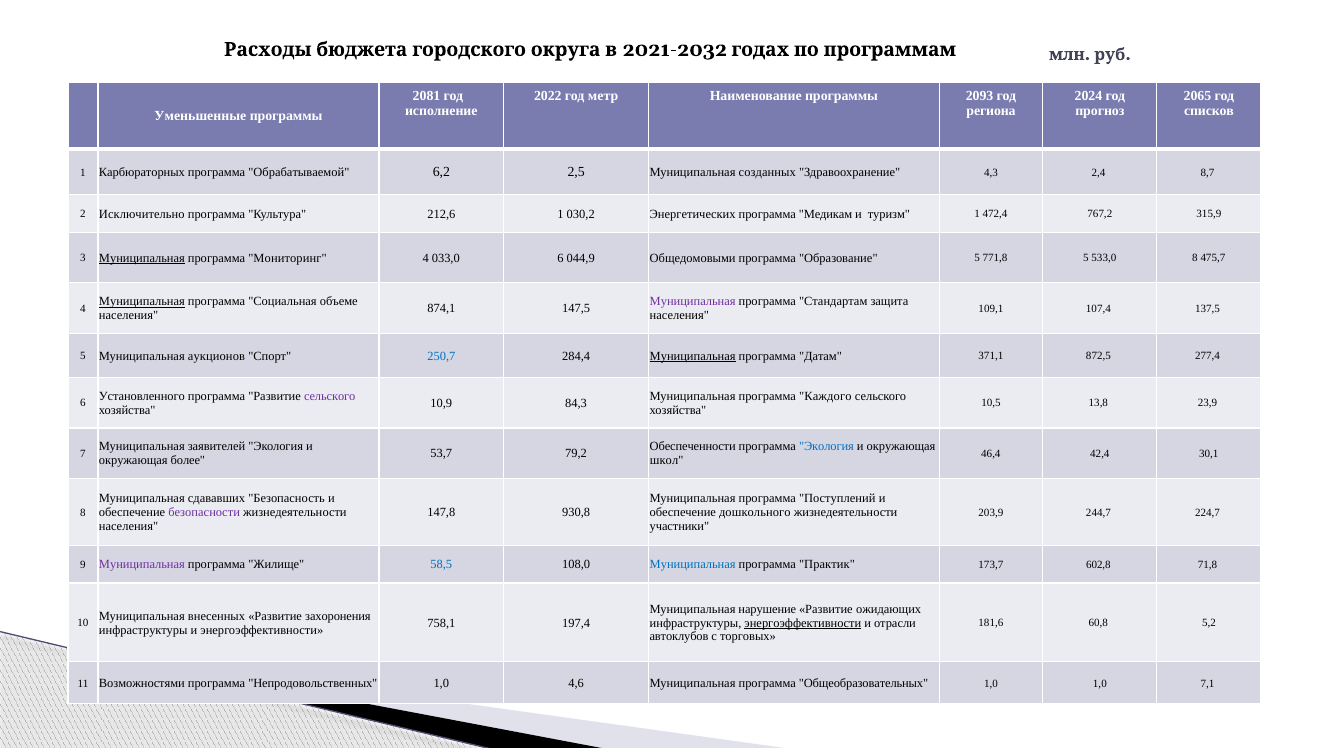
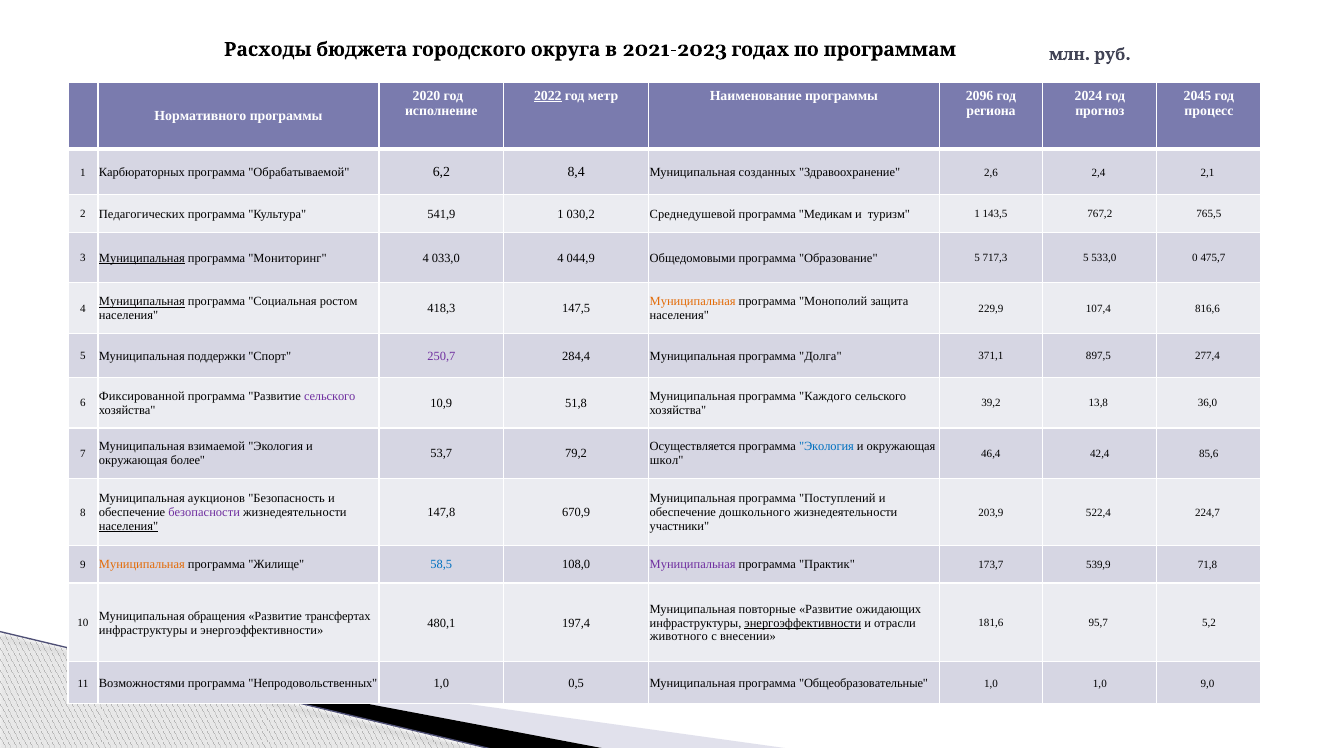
2021-2032: 2021-2032 -> 2021-2023 (675, 49)
2081: 2081 -> 2020 (427, 95)
2022 underline: none -> present (548, 95)
2093: 2093 -> 2096 (980, 95)
2065: 2065 -> 2045 (1198, 95)
списков: списков -> процесс (1209, 111)
Уменьшенные: Уменьшенные -> Нормативного (200, 116)
2,5: 2,5 -> 8,4 (576, 172)
4,3: 4,3 -> 2,6 (991, 172)
8,7: 8,7 -> 2,1 (1208, 172)
Исключительно: Исключительно -> Педагогических (142, 214)
212,6: 212,6 -> 541,9 (441, 214)
Энергетических: Энергетических -> Среднедушевой (693, 214)
472,4: 472,4 -> 143,5 (995, 214)
315,9: 315,9 -> 765,5 (1209, 214)
033,0 6: 6 -> 4 (561, 258)
771,8: 771,8 -> 717,3 (995, 258)
533,0 8: 8 -> 0 (1195, 258)
объеме: объеме -> ростом (339, 302)
Муниципальная colour: purple -> orange (693, 302)
Стандартам: Стандартам -> Монополий (833, 302)
874,1: 874,1 -> 418,3 (441, 309)
109,1: 109,1 -> 229,9 (991, 309)
137,5: 137,5 -> 816,6 (1207, 309)
аукционов: аукционов -> поддержки (217, 356)
250,7 colour: blue -> purple (441, 356)
Муниципальная underline: present -> none (693, 356)
Датам: Датам -> Долга (820, 356)
872,5: 872,5 -> 897,5 (1098, 356)
Установленного: Установленного -> Фиксированной (142, 396)
84,3: 84,3 -> 51,8 (576, 403)
10,5: 10,5 -> 39,2 (991, 403)
23,9: 23,9 -> 36,0 (1207, 403)
заявителей: заявителей -> взимаемой (217, 447)
Обеспеченности: Обеспеченности -> Осуществляется (693, 447)
30,1: 30,1 -> 85,6 (1209, 454)
сдававших: сдававших -> аукционов (216, 498)
930,8: 930,8 -> 670,9 (576, 512)
244,7: 244,7 -> 522,4 (1098, 512)
населения underline: none -> present (129, 526)
Муниципальная colour: purple -> orange (142, 564)
Муниципальная colour: blue -> purple (693, 564)
602,8: 602,8 -> 539,9 (1098, 564)
нарушение: нарушение -> повторные (767, 609)
внесенных: внесенных -> обращения (217, 616)
захоронения: захоронения -> трансфертах (338, 616)
758,1: 758,1 -> 480,1 (441, 623)
60,8: 60,8 -> 95,7 (1098, 623)
автоклубов: автоклубов -> животного (679, 636)
торговых: торговых -> внесении (748, 636)
4,6: 4,6 -> 0,5 (576, 683)
Общеобразовательных: Общеобразовательных -> Общеобразовательные (864, 683)
7,1: 7,1 -> 9,0 (1208, 683)
